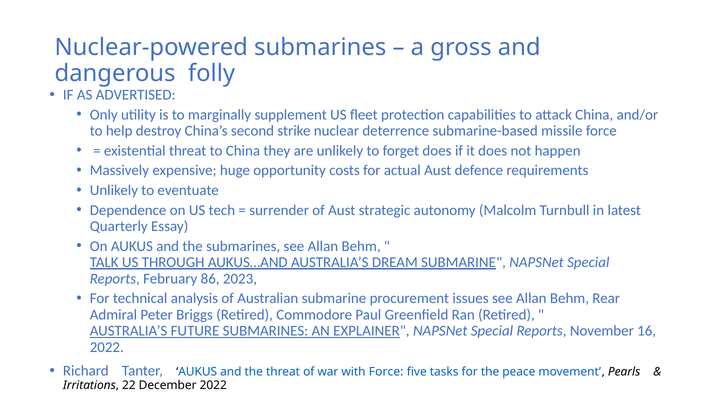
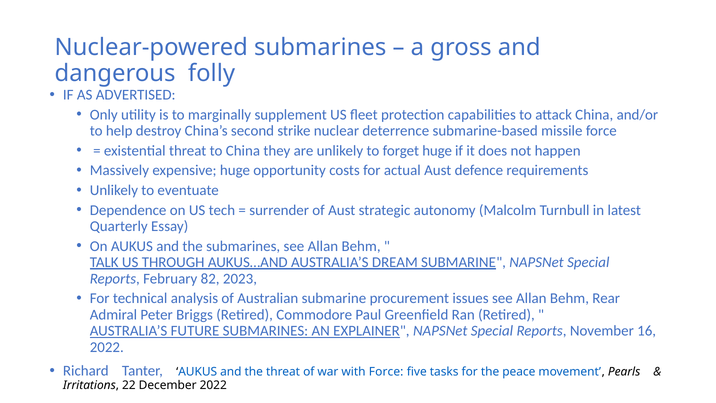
forget does: does -> huge (437, 151)
86: 86 -> 82 (210, 279)
